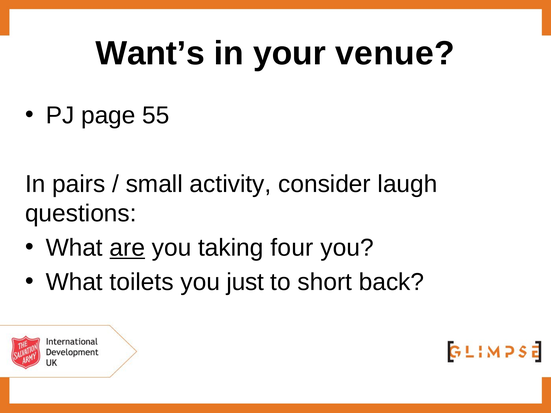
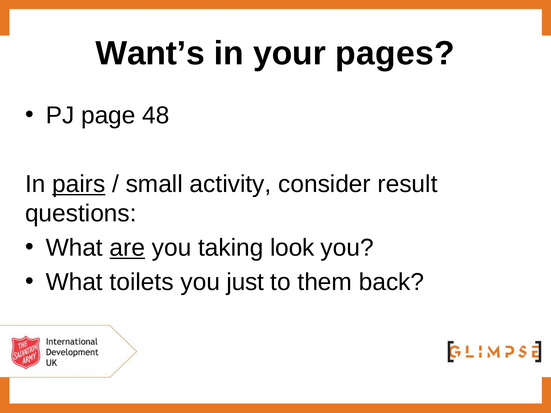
venue: venue -> pages (395, 53)
55: 55 -> 48 (156, 116)
pairs underline: none -> present (79, 184)
laugh: laugh -> result (408, 184)
four: four -> look (292, 248)
short: short -> them (325, 282)
